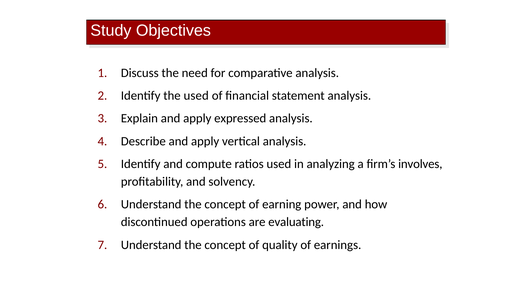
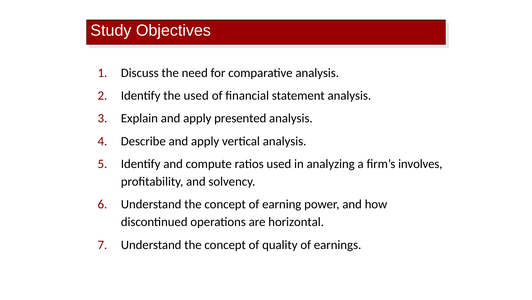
expressed: expressed -> presented (240, 118)
evaluating: evaluating -> horizontal (296, 222)
